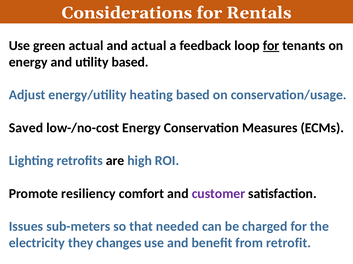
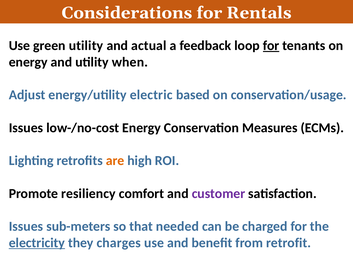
green actual: actual -> utility (86, 46)
utility based: based -> when (130, 62)
heating: heating -> electric (151, 95)
Saved: Saved -> Issues (26, 128)
are colour: black -> orange (115, 161)
electricity underline: none -> present (37, 243)
changes: changes -> charges (119, 243)
